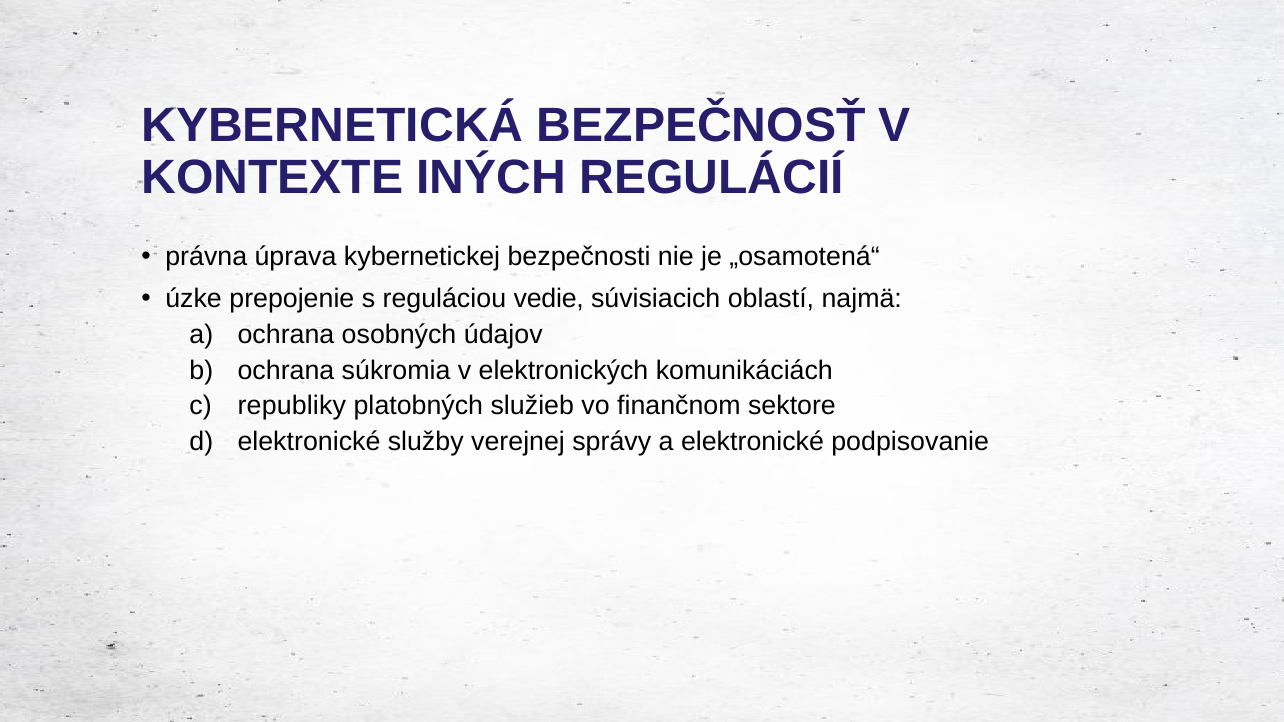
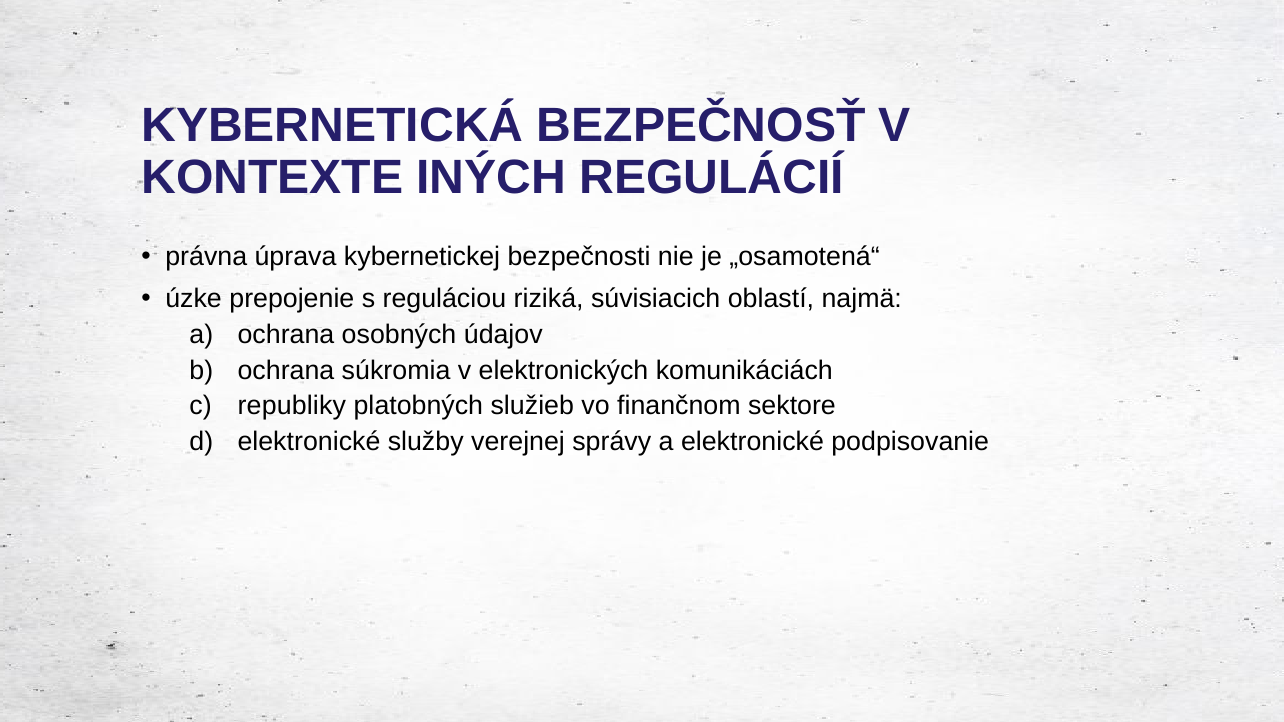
vedie: vedie -> riziká (549, 299)
